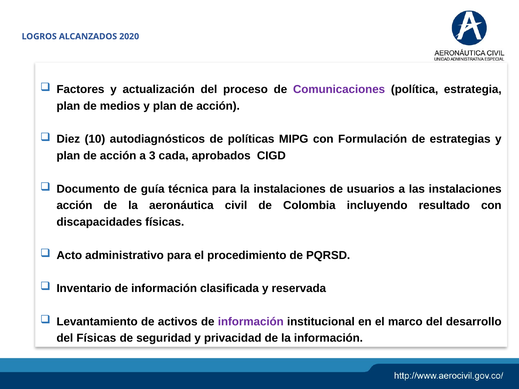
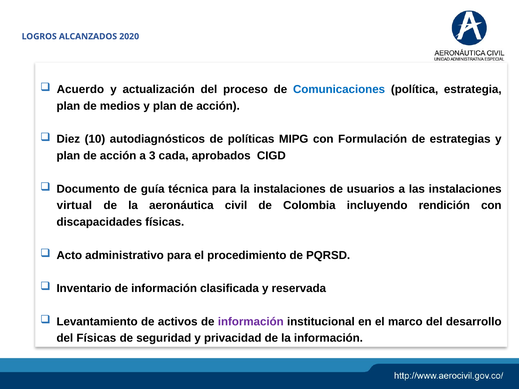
Factores: Factores -> Acuerdo (80, 89)
Comunicaciones colour: purple -> blue (339, 89)
acción: acción -> virtual (74, 206)
resultado: resultado -> rendición (444, 206)
